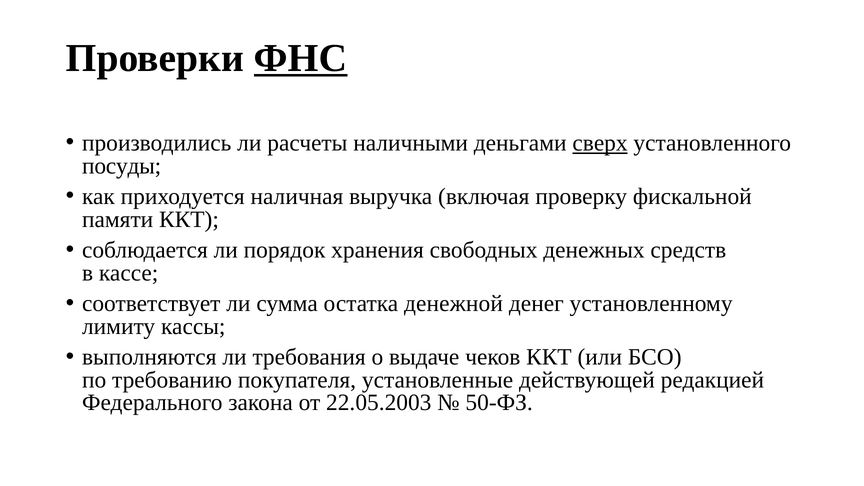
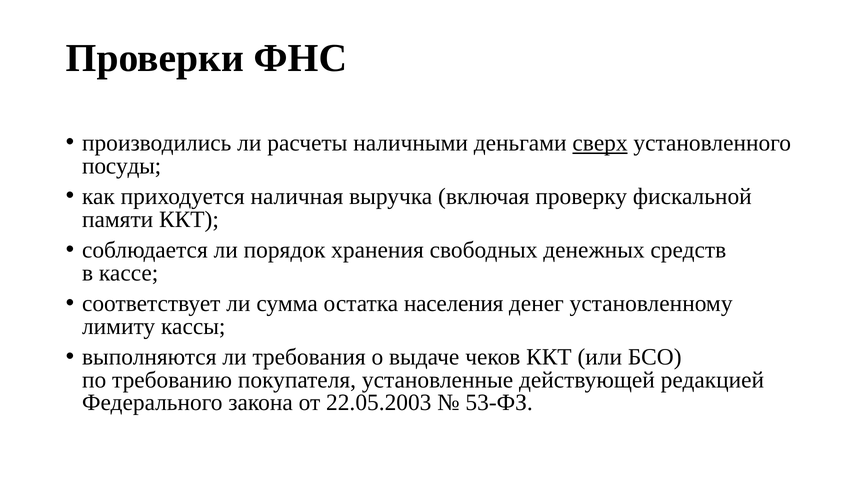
ФНС underline: present -> none (301, 58)
денежной: денежной -> населения (454, 304)
50-ФЗ: 50-ФЗ -> 53-ФЗ (499, 403)
